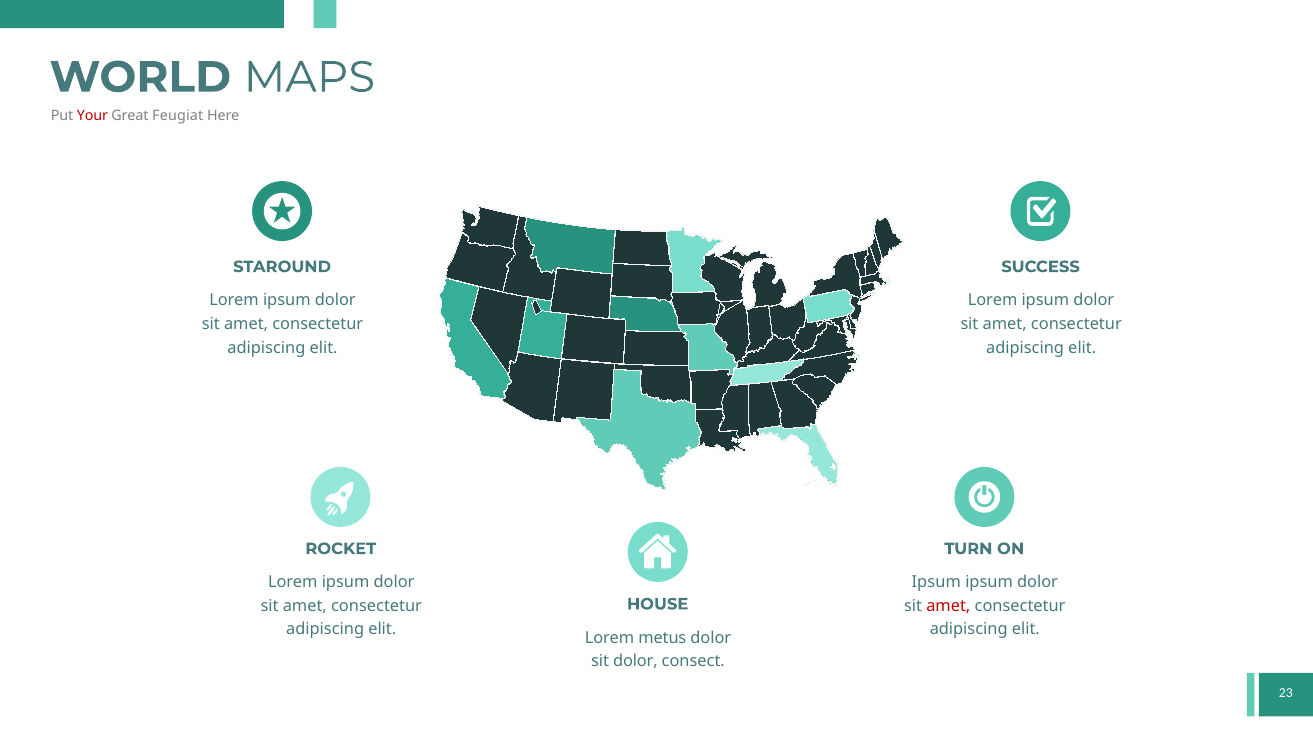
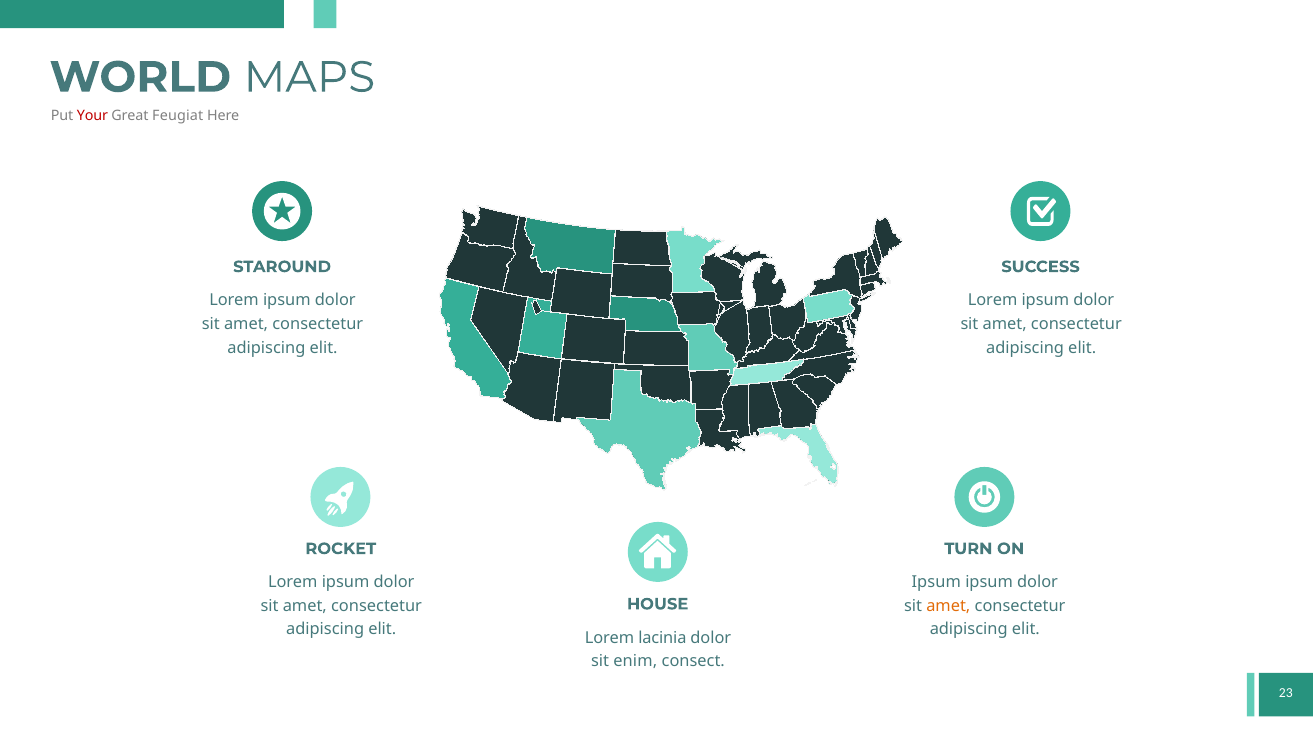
amet colour: red -> orange (948, 606)
metus: metus -> lacinia (662, 637)
sit dolor: dolor -> enim (635, 661)
